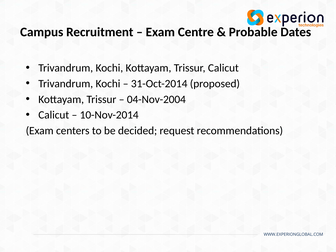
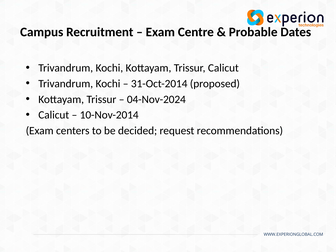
04-Nov-2004: 04-Nov-2004 -> 04-Nov-2024 (156, 99)
